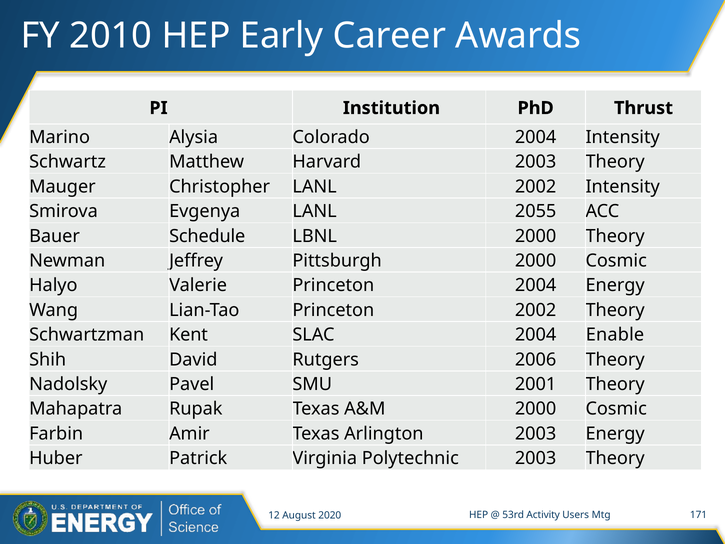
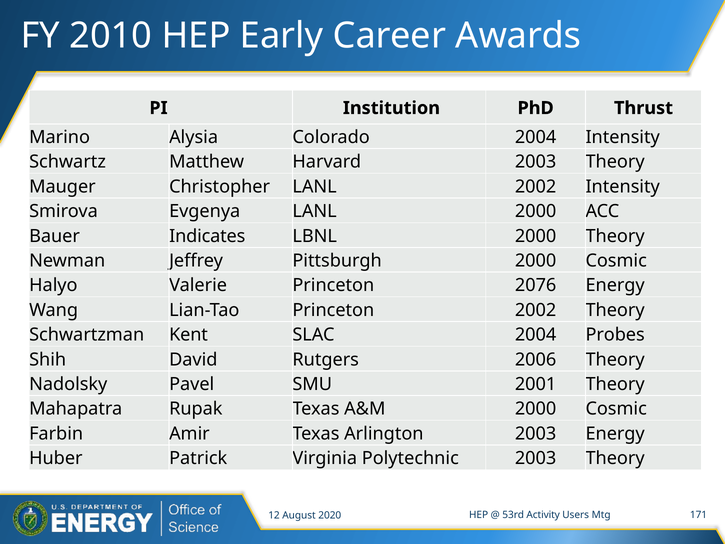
LANL 2055: 2055 -> 2000 (536, 211)
Schedule: Schedule -> Indicates (207, 236)
Princeton 2004: 2004 -> 2076 (536, 285)
Enable: Enable -> Probes (615, 335)
